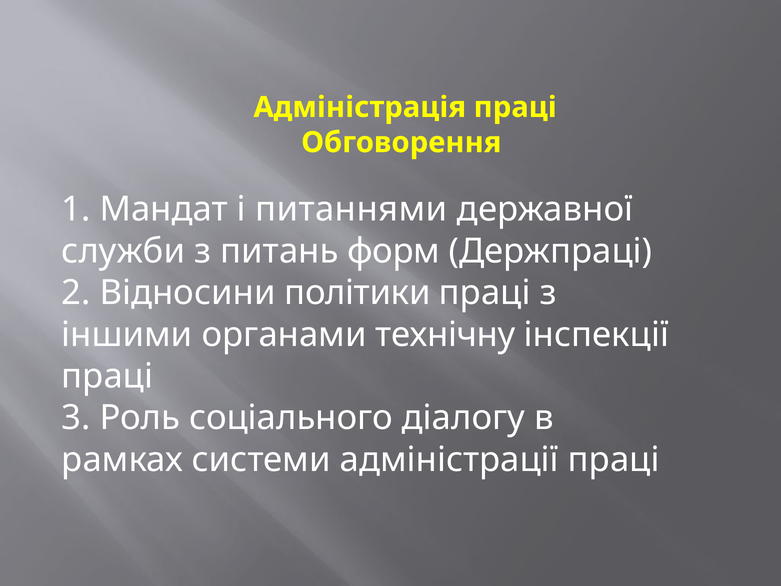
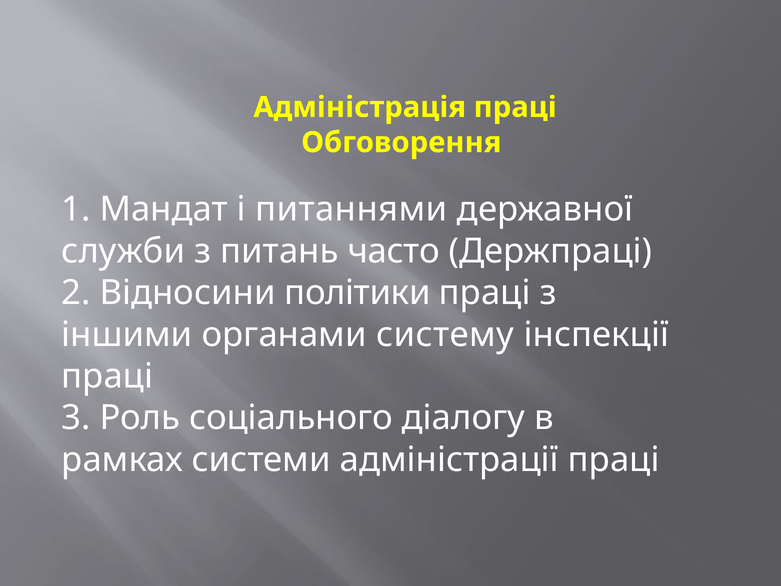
форм: форм -> часто (394, 251)
технічну: технічну -> систему (445, 334)
